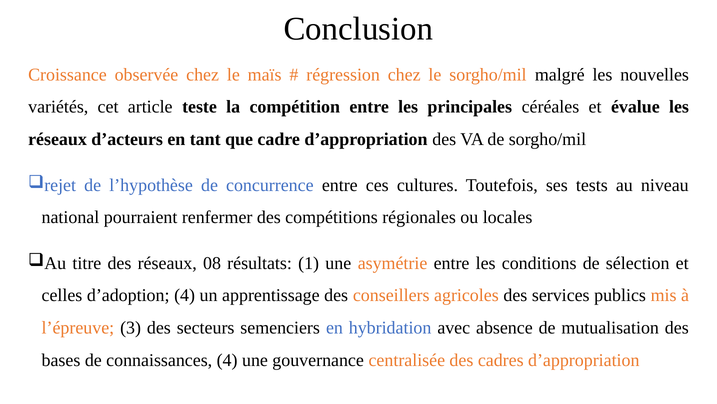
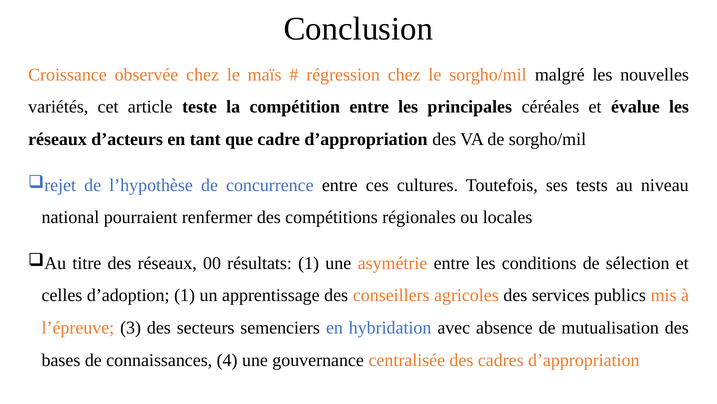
08: 08 -> 00 (212, 263)
d’adoption 4: 4 -> 1 (185, 295)
